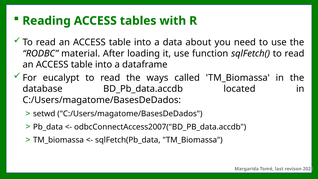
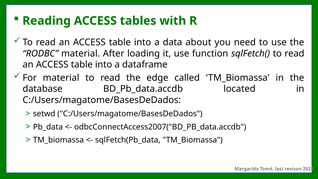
For eucalypt: eucalypt -> material (61, 78)
ways: ways -> edge (157, 78)
